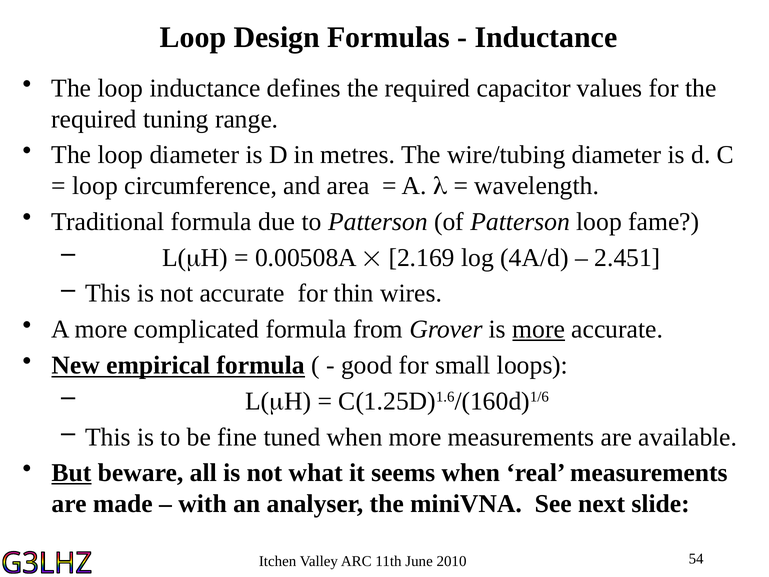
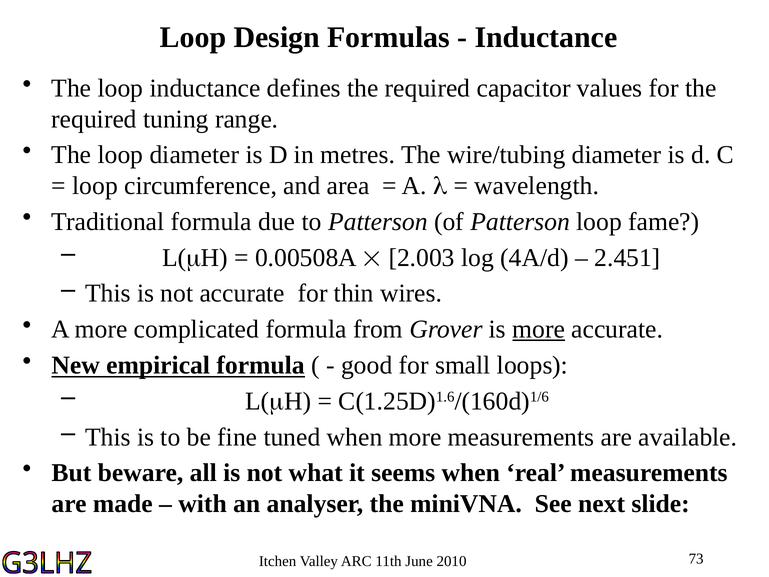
2.169: 2.169 -> 2.003 (422, 257)
But underline: present -> none (71, 473)
54: 54 -> 73 (696, 559)
